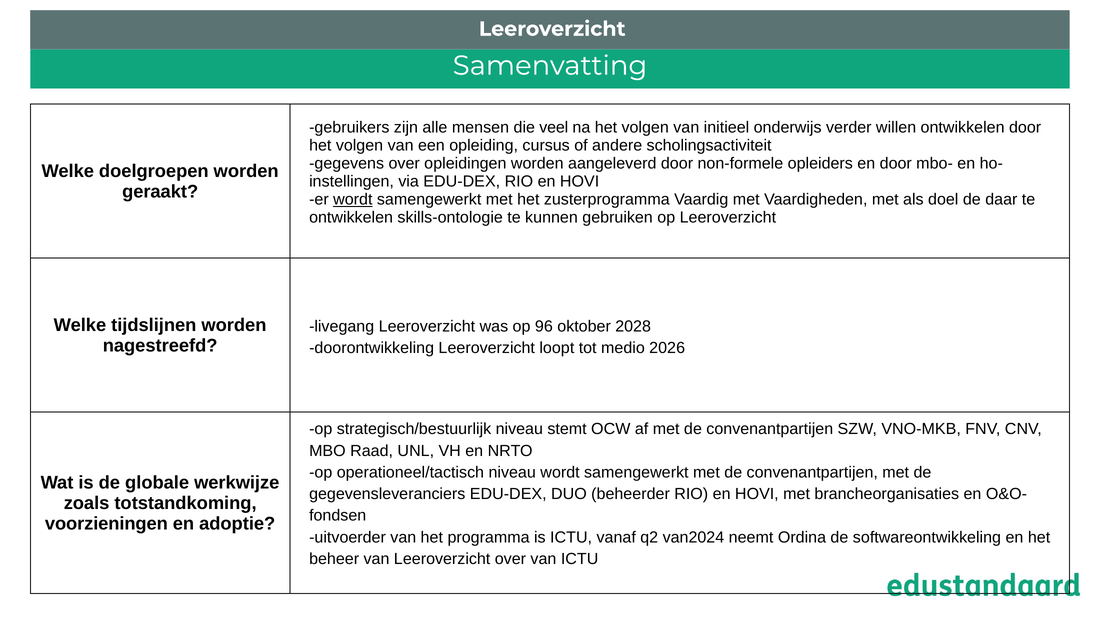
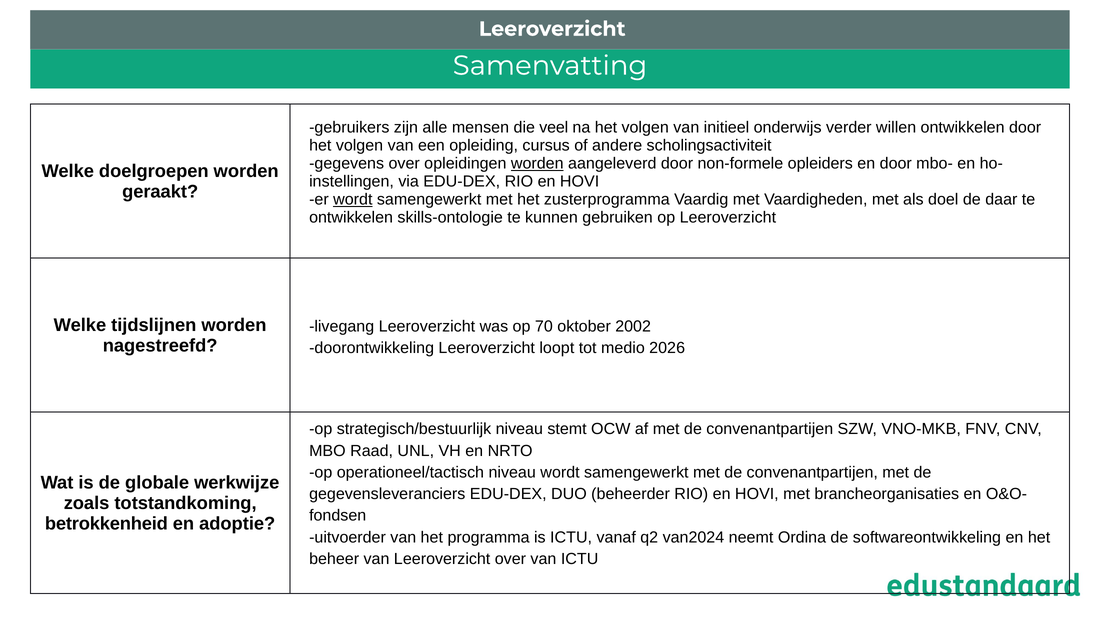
worden underline: none -> present (537, 163)
96: 96 -> 70 (544, 326)
2028: 2028 -> 2002 (633, 326)
voorzieningen: voorzieningen -> betrokkenheid (106, 523)
